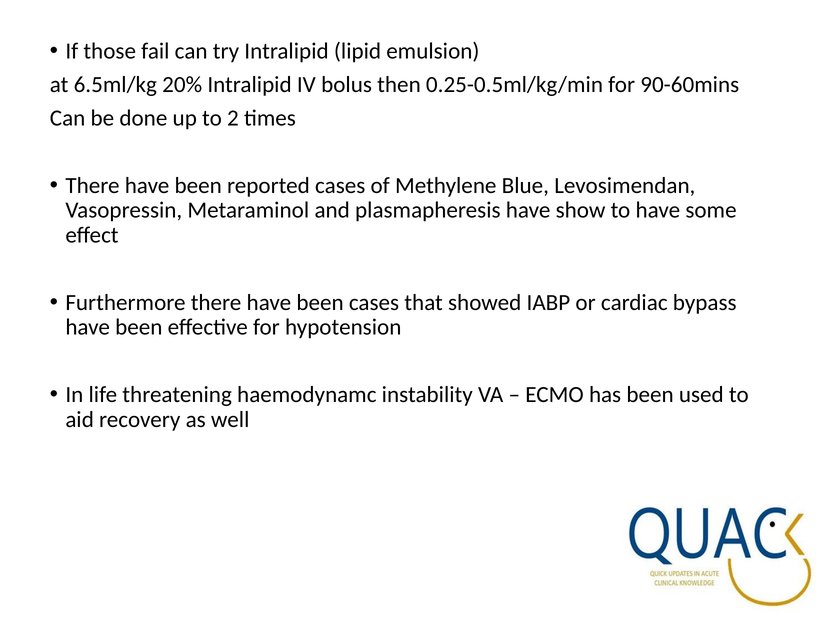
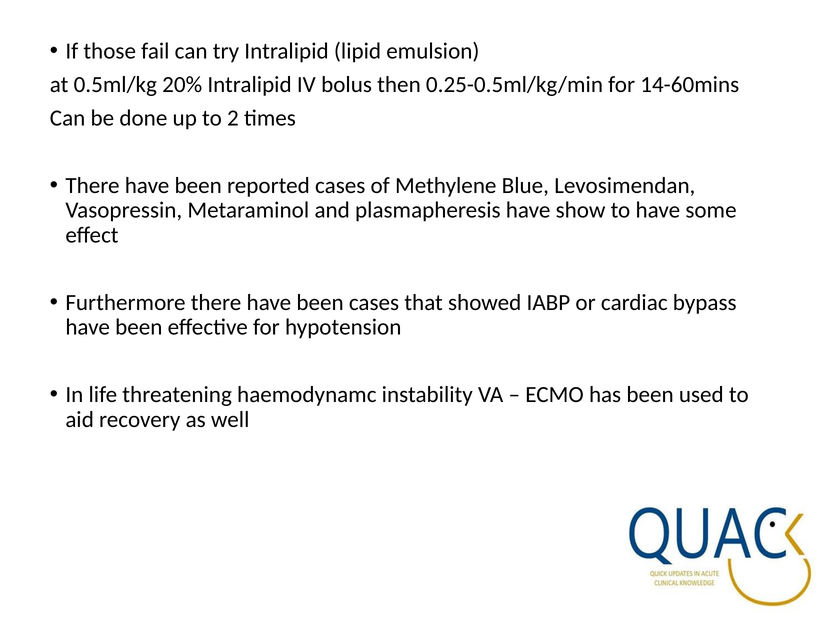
6.5ml/kg: 6.5ml/kg -> 0.5ml/kg (115, 85)
90-60mins: 90-60mins -> 14-60mins (690, 85)
